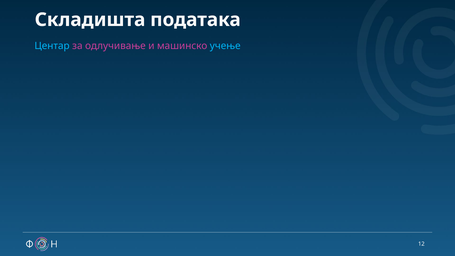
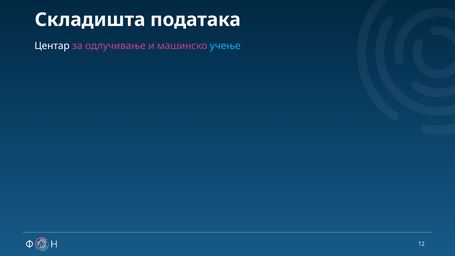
Центар colour: light blue -> white (52, 46)
